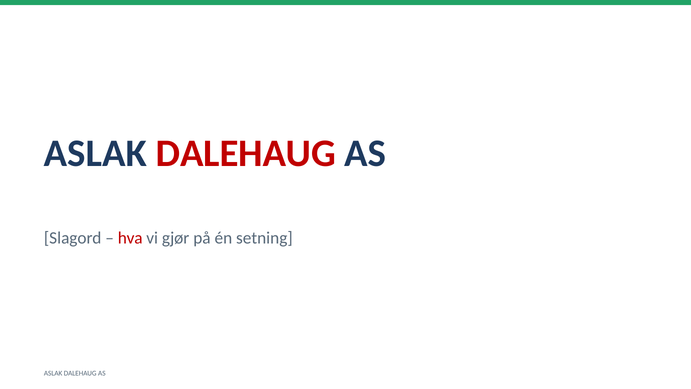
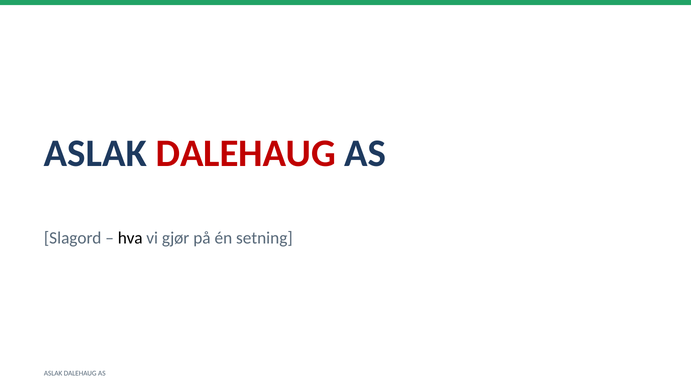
hva colour: red -> black (130, 238)
